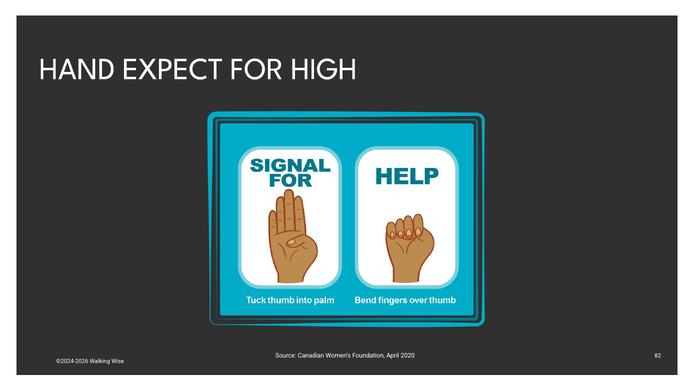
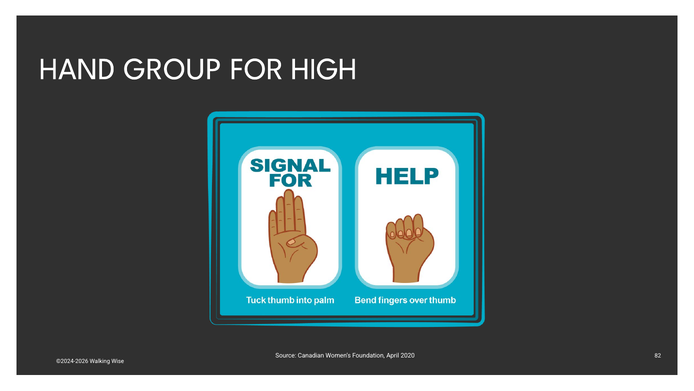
EXPECT: EXPECT -> GROUP (172, 69)
